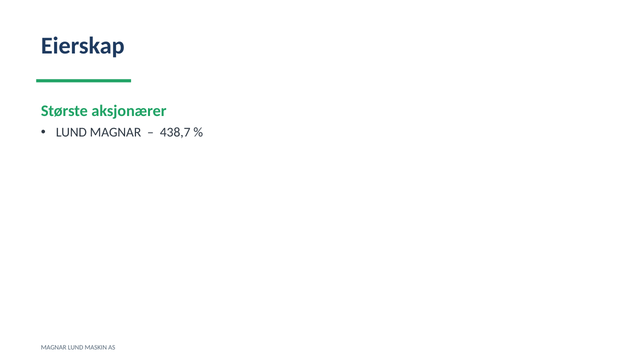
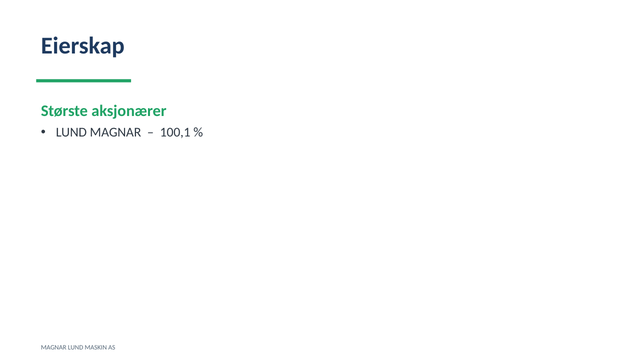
438,7: 438,7 -> 100,1 (175, 132)
